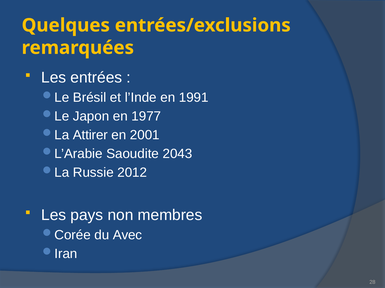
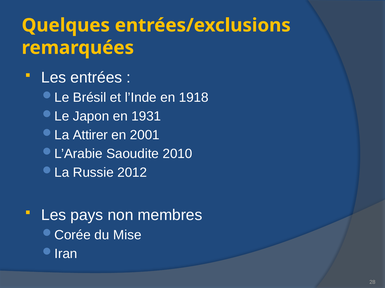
1991: 1991 -> 1918 (194, 98)
1977: 1977 -> 1931 (146, 117)
2043: 2043 -> 2010 (177, 154)
Avec: Avec -> Mise (127, 235)
